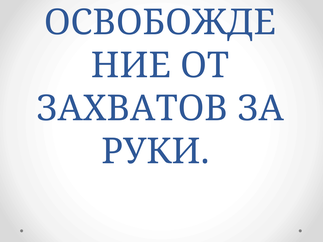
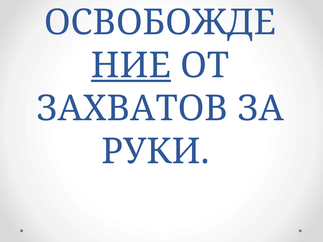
НИЕ underline: none -> present (131, 66)
